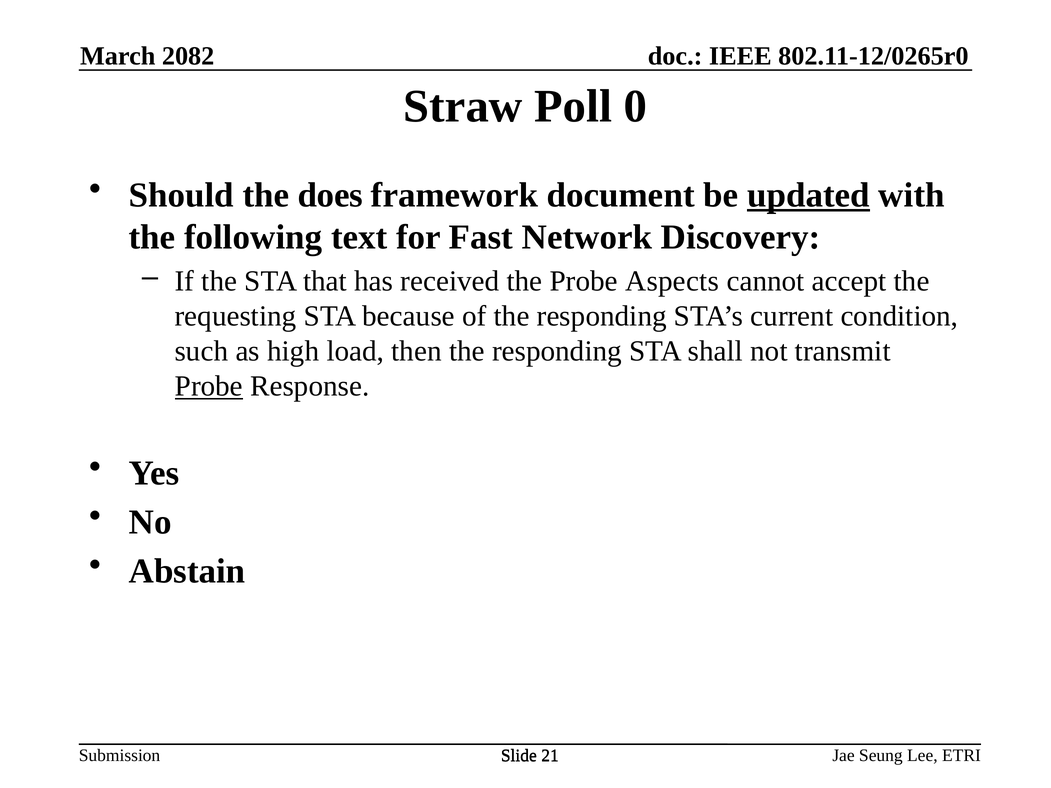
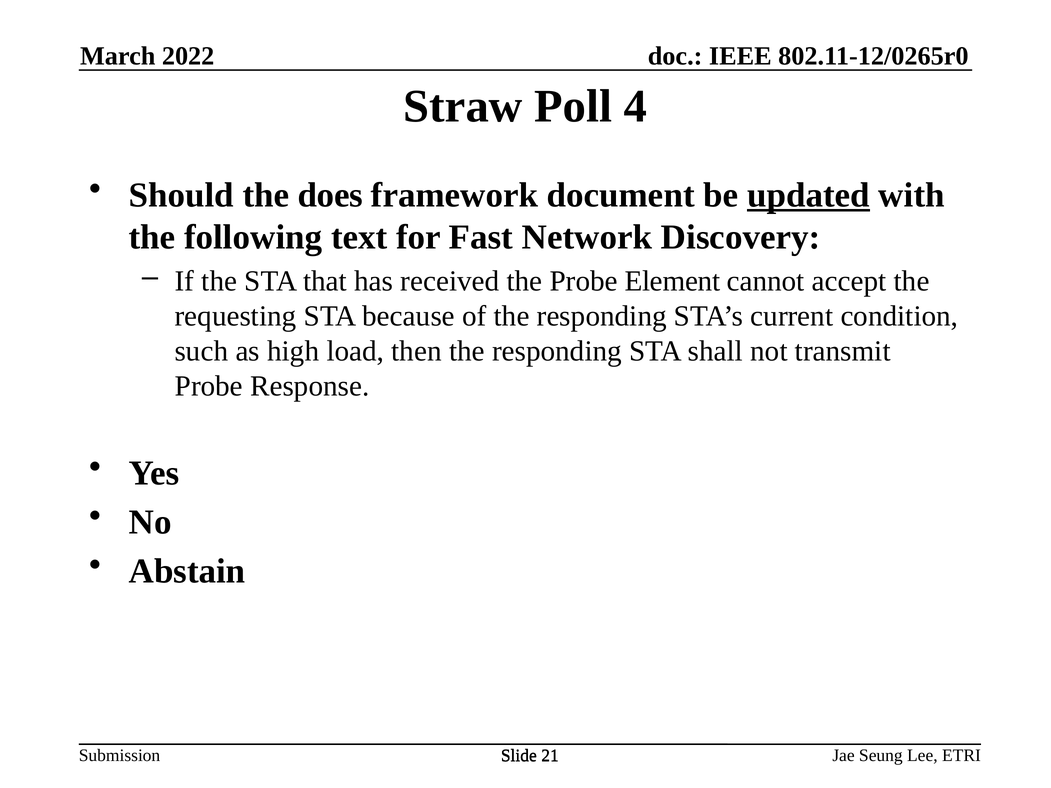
2082: 2082 -> 2022 (188, 56)
0: 0 -> 4 (636, 107)
Aspects: Aspects -> Element (672, 281)
Probe underline: present -> none (209, 386)
